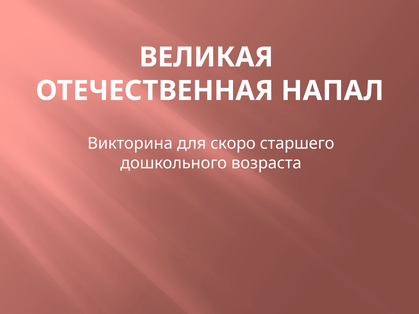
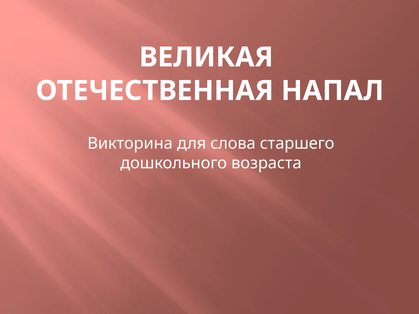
скоро: скоро -> слова (233, 144)
